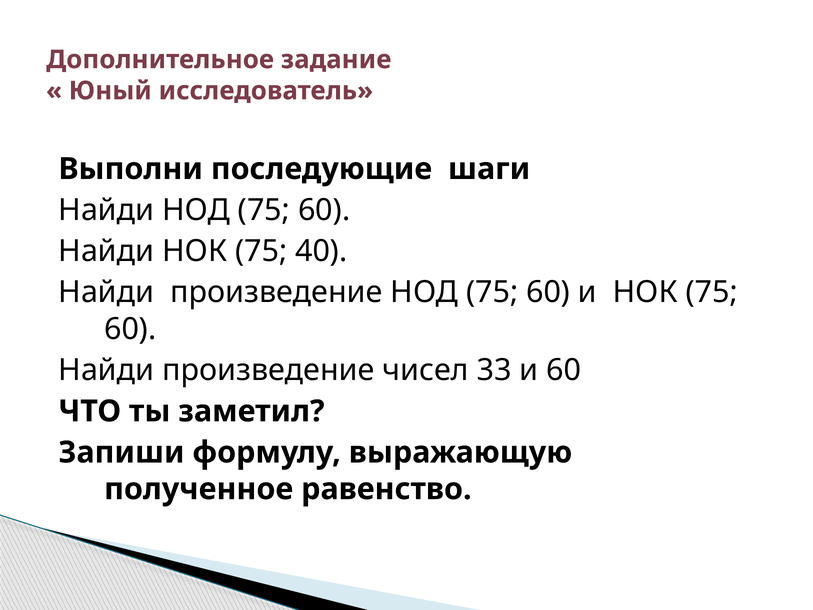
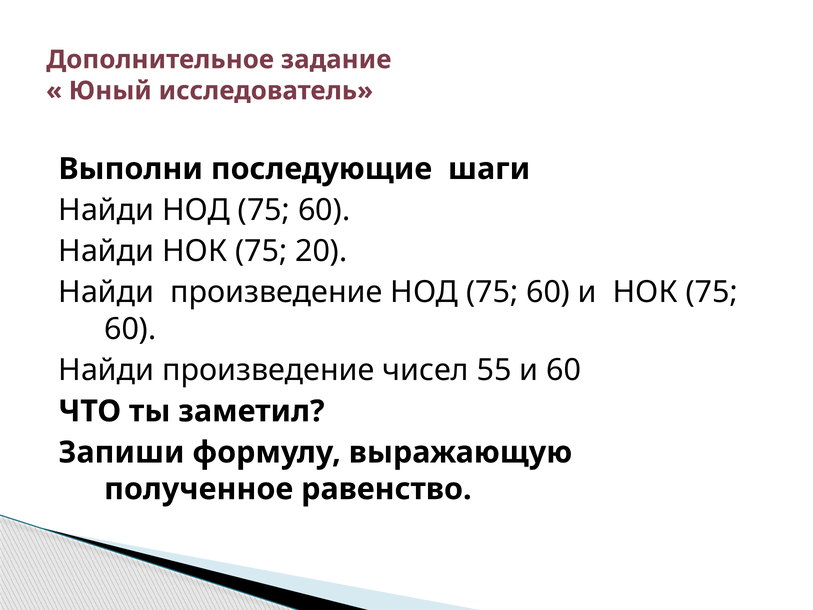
40: 40 -> 20 (321, 251)
33: 33 -> 55 (494, 370)
